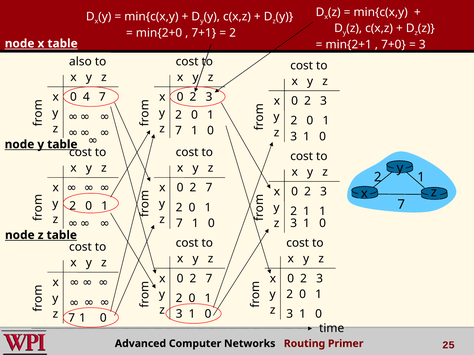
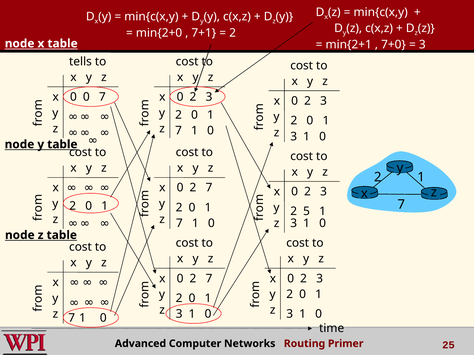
also: also -> tells (80, 62)
0 4: 4 -> 0 (86, 97)
2 1: 1 -> 5 (307, 212)
